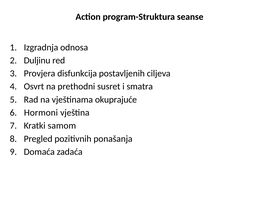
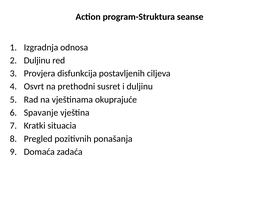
i smatra: smatra -> duljinu (140, 87)
Hormoni: Hormoni -> Spavanje (41, 113)
samom: samom -> situacia (62, 126)
